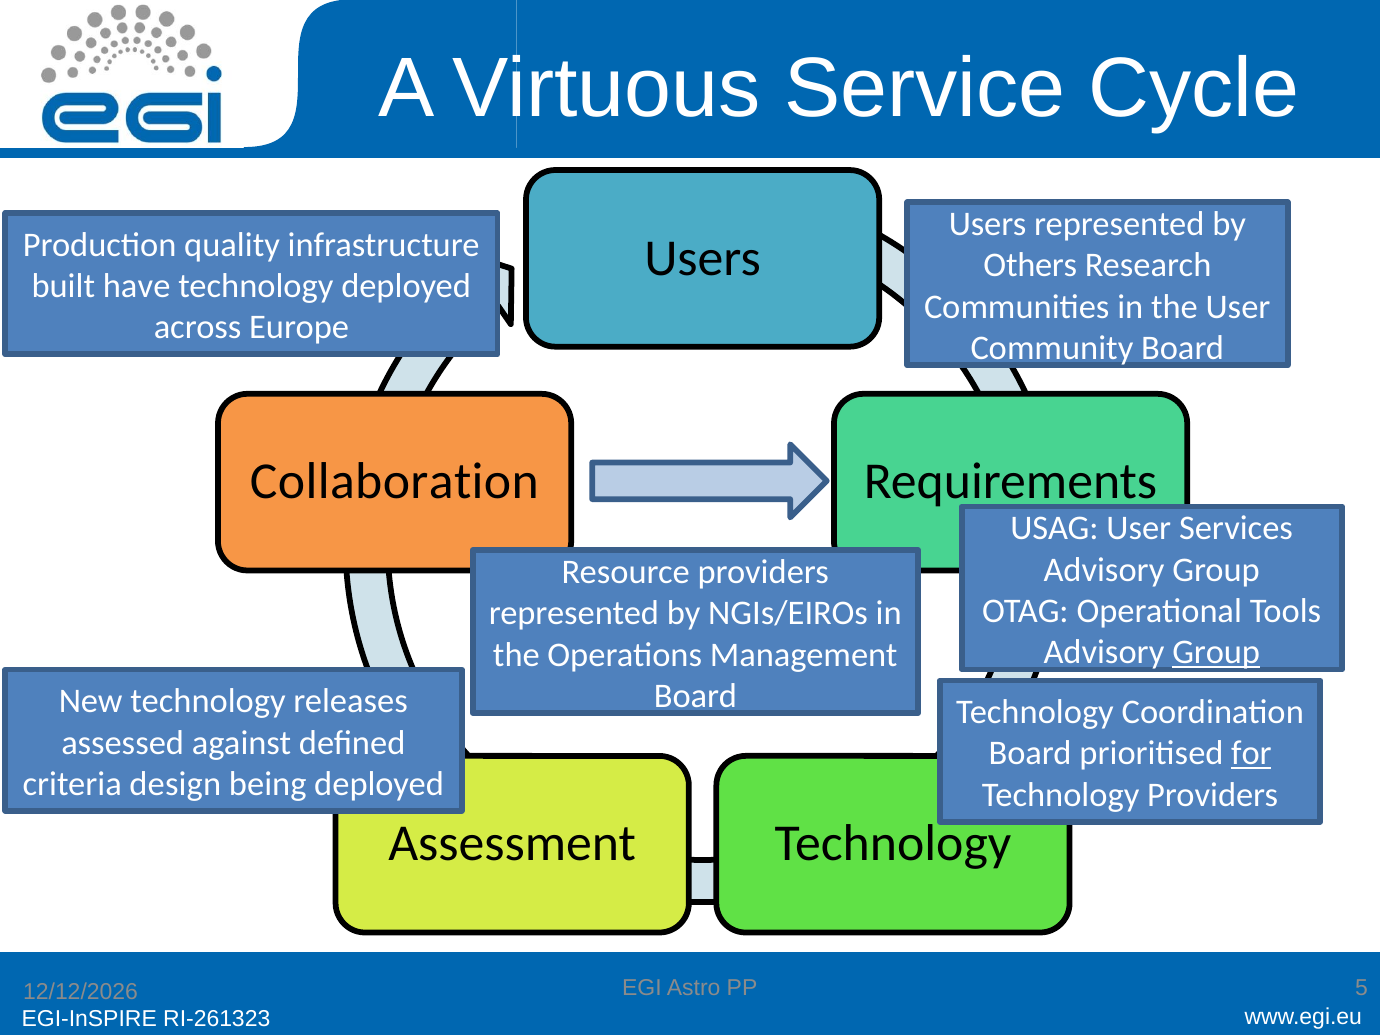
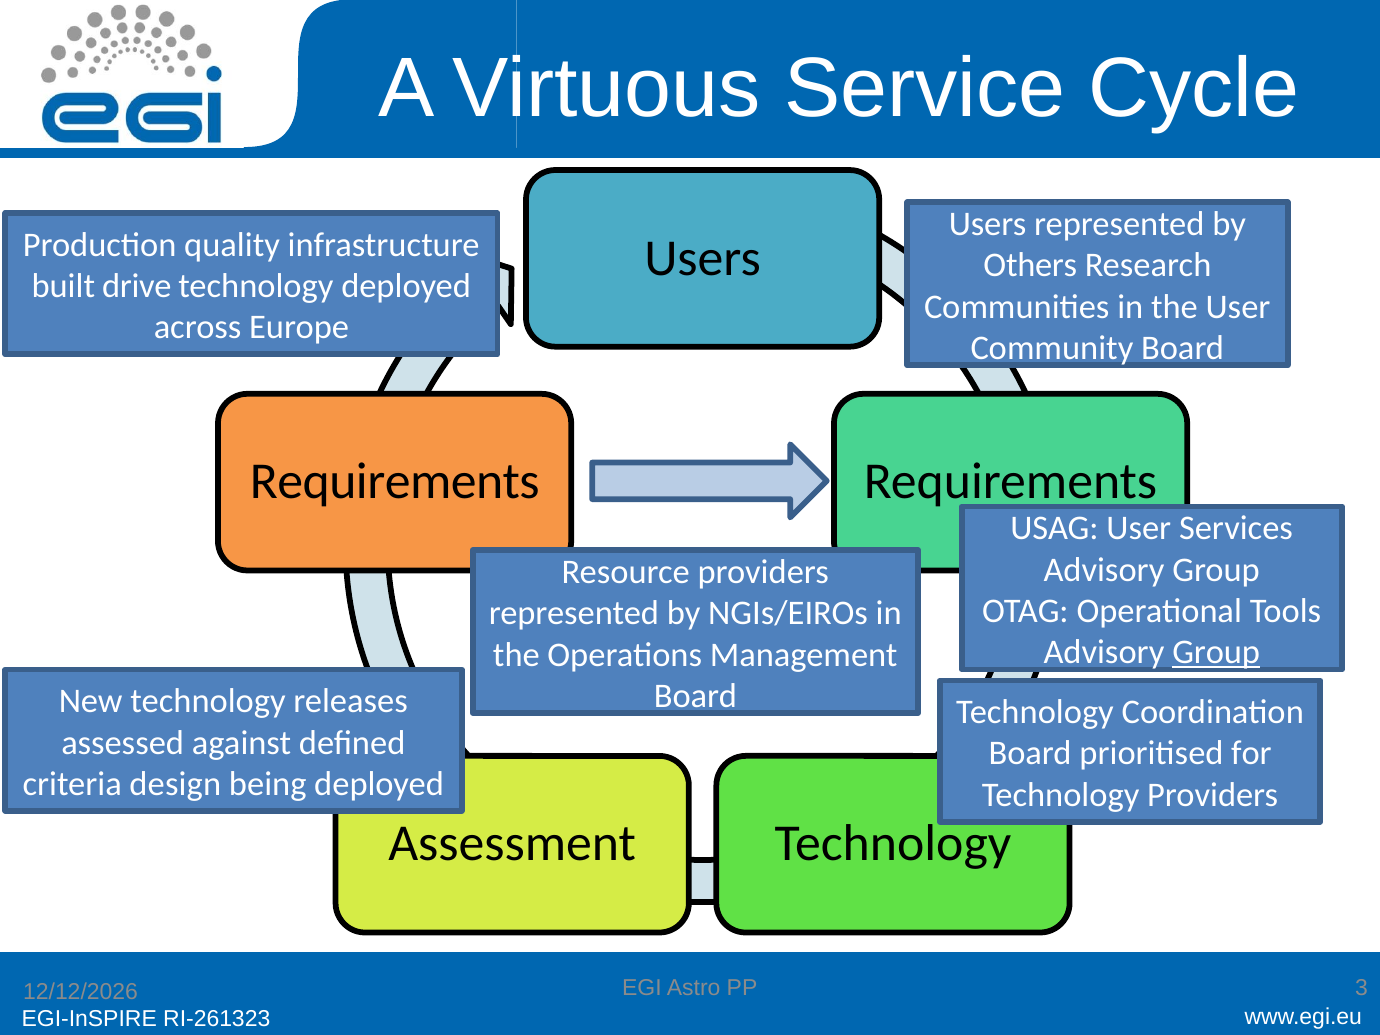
have: have -> drive (137, 286)
Collaboration: Collaboration -> Requirements (395, 482)
for underline: present -> none (1251, 753)
5: 5 -> 3 (1361, 988)
